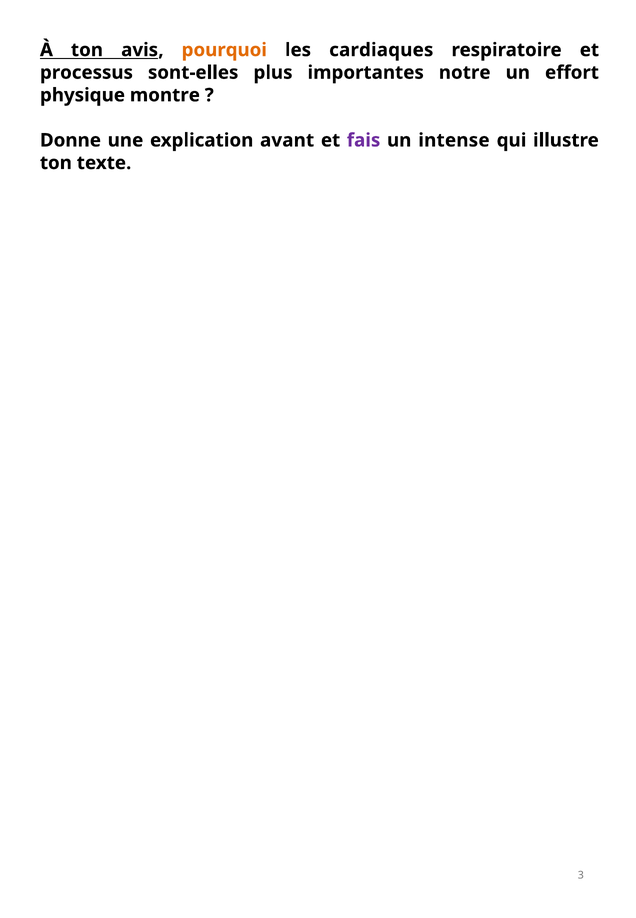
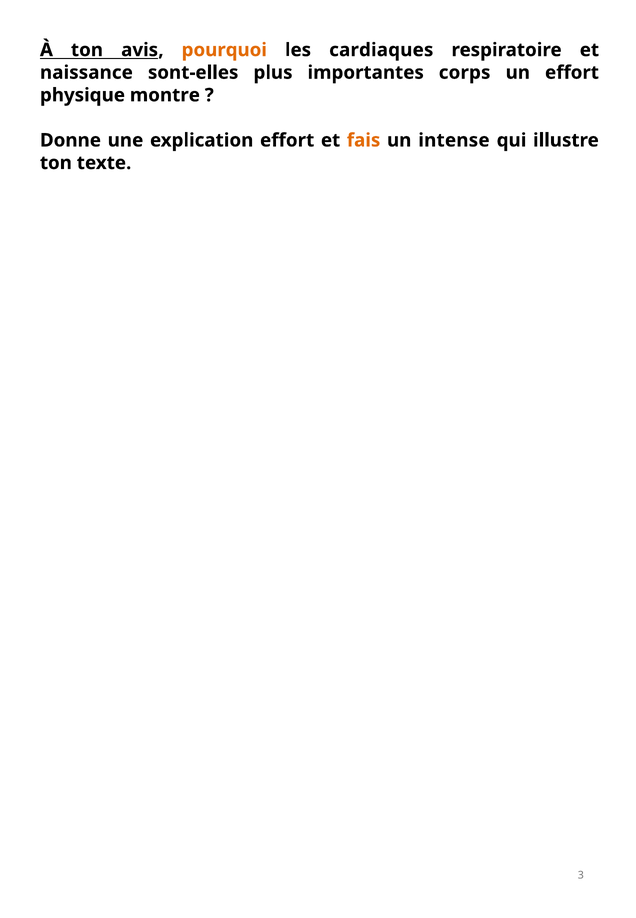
processus: processus -> naissance (86, 73)
notre: notre -> corps (465, 73)
explication avant: avant -> effort (287, 140)
fais colour: purple -> orange (364, 140)
